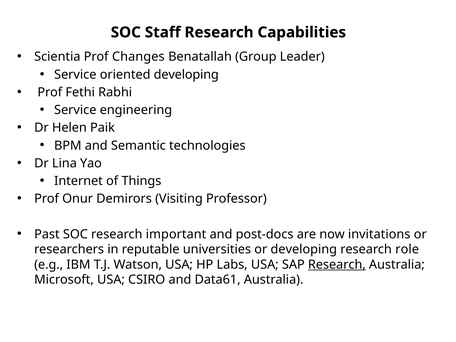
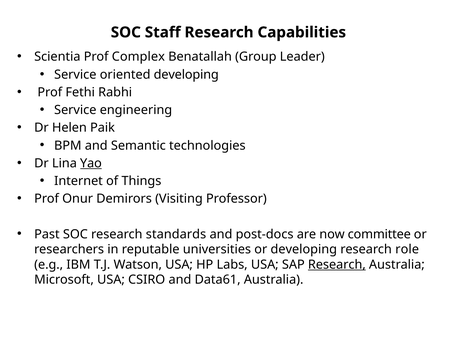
Changes: Changes -> Complex (138, 57)
Yao underline: none -> present (91, 163)
important: important -> standards (176, 234)
invitations: invitations -> committee (379, 234)
